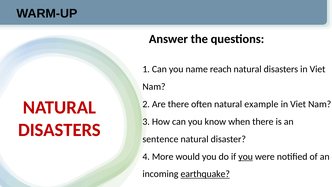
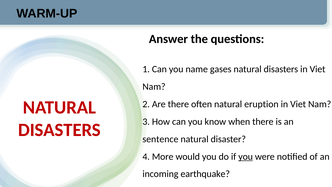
reach: reach -> gases (221, 69)
example: example -> eruption (261, 104)
earthquake underline: present -> none (205, 174)
